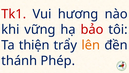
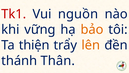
hương: hương -> nguồn (78, 14)
bảo colour: red -> orange (92, 29)
Phép: Phép -> Thân (58, 60)
